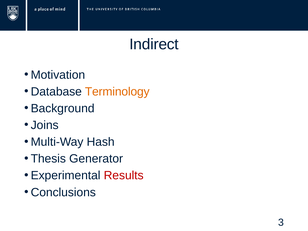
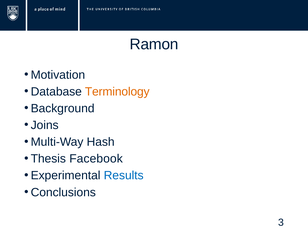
Indirect: Indirect -> Ramon (154, 44)
Generator: Generator -> Facebook (96, 159)
Results colour: red -> blue (124, 176)
